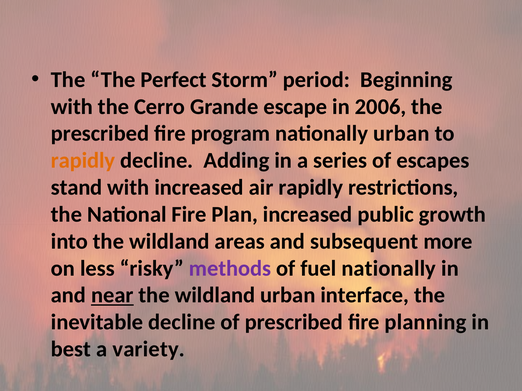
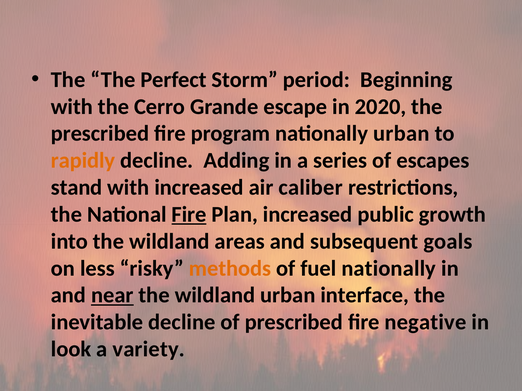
2006: 2006 -> 2020 (381, 107)
air rapidly: rapidly -> caliber (311, 188)
Fire underline: none -> present (189, 215)
more: more -> goals (448, 242)
methods colour: purple -> orange (230, 269)
planning: planning -> negative (425, 323)
best: best -> look (71, 350)
